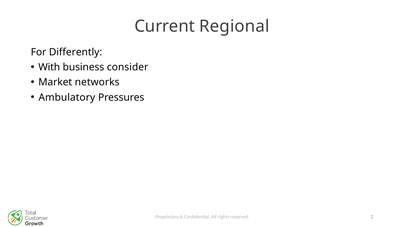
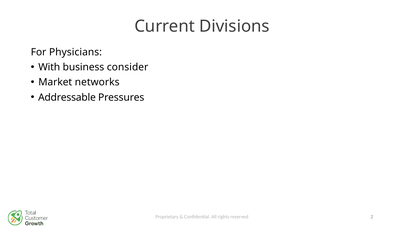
Regional: Regional -> Divisions (234, 26)
Differently: Differently -> Physicians (75, 52)
Ambulatory: Ambulatory -> Addressable (67, 98)
